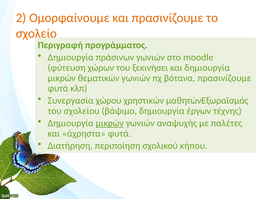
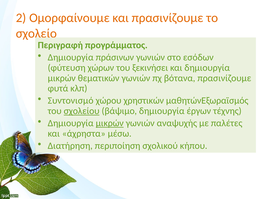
moodle: moodle -> εσόδων (198, 57)
Συνεργασία: Συνεργασία -> Συντονισμό (71, 101)
σχολείου underline: none -> present (82, 111)
άχρηστα φυτά: φυτά -> μέσω (120, 133)
